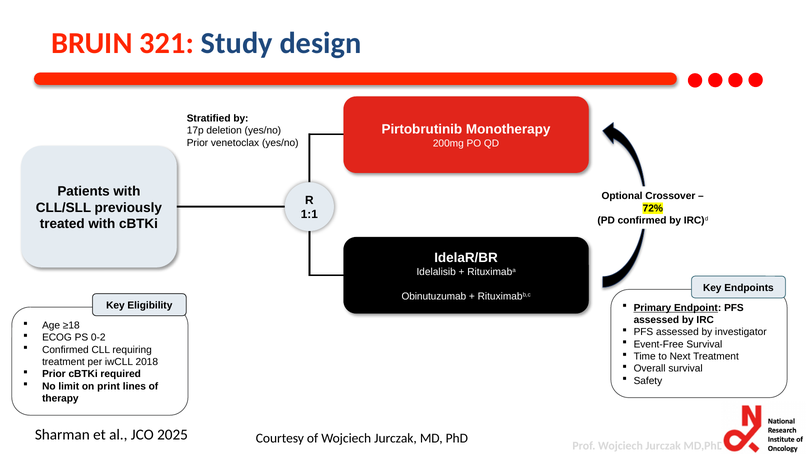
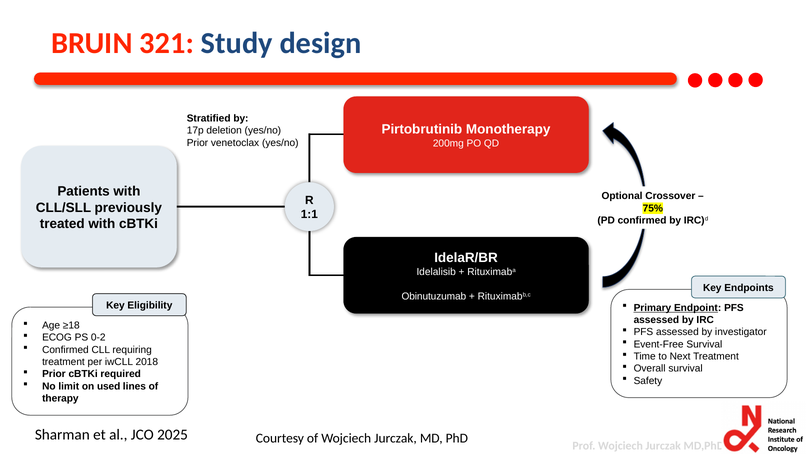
72%: 72% -> 75% (653, 208)
print: print -> used (109, 386)
